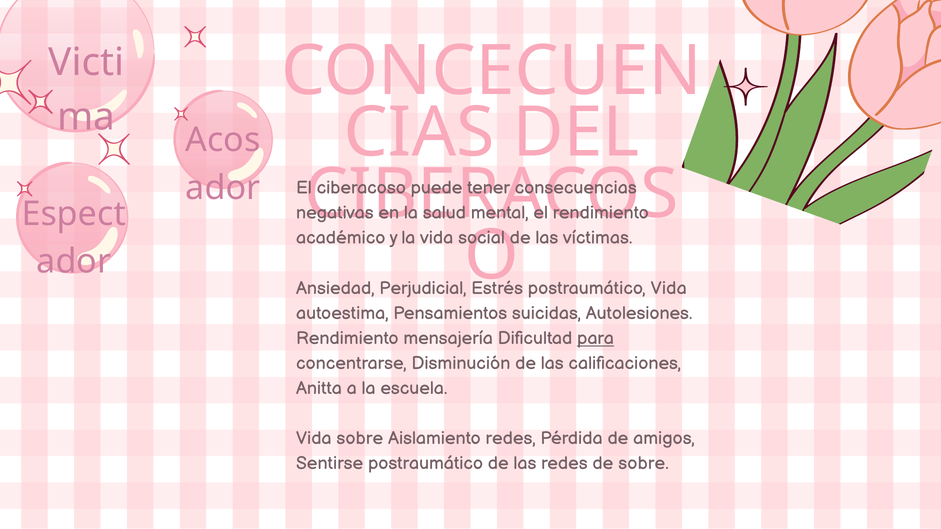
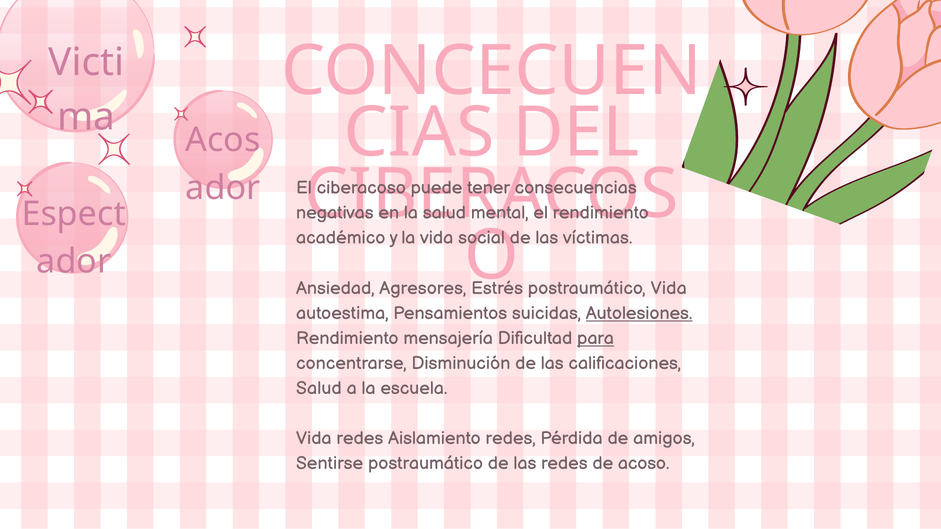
Perjudicial: Perjudicial -> Agresores (423, 288)
Autolesiones underline: none -> present (639, 313)
Anitta: Anitta -> Salud (319, 388)
Vida sobre: sobre -> redes (360, 438)
de sobre: sobre -> acoso (644, 463)
